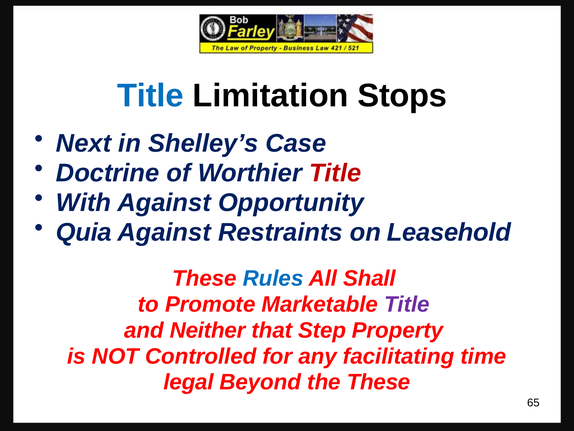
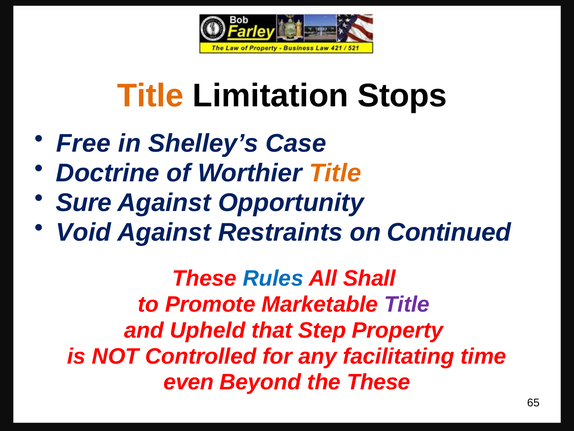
Title colour: blue -> orange (150, 96)
Next: Next -> Free (83, 143)
Title colour: red -> orange (335, 173)
With: With -> Sure (84, 202)
Quia: Quia -> Void (84, 232)
Leasehold: Leasehold -> Continued (449, 232)
Neither: Neither -> Upheld (208, 330)
legal: legal -> even (189, 382)
